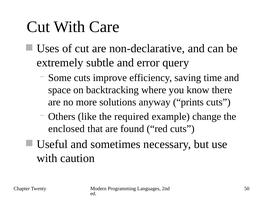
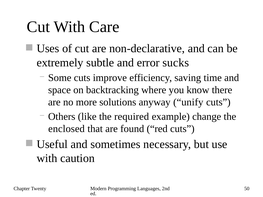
query: query -> sucks (176, 63)
prints: prints -> unify (188, 102)
